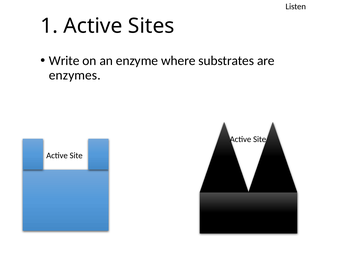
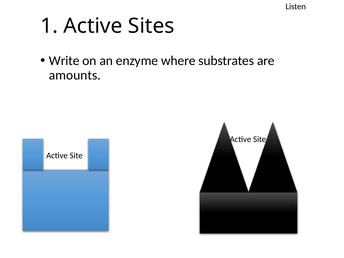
enzymes: enzymes -> amounts (75, 75)
